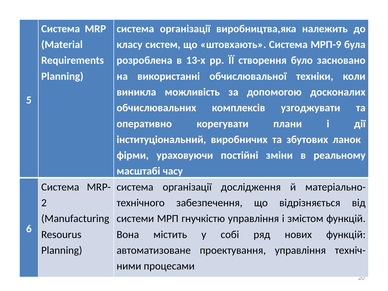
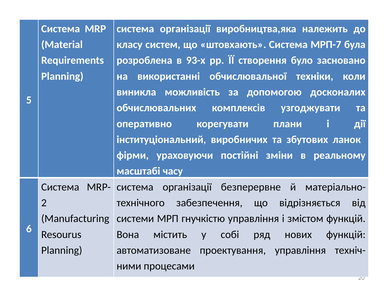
МРП-9: МРП-9 -> МРП-7 (326, 45)
13-х: 13-х -> 93-х (196, 60)
дослідження: дослідження -> безперервне (251, 187)
